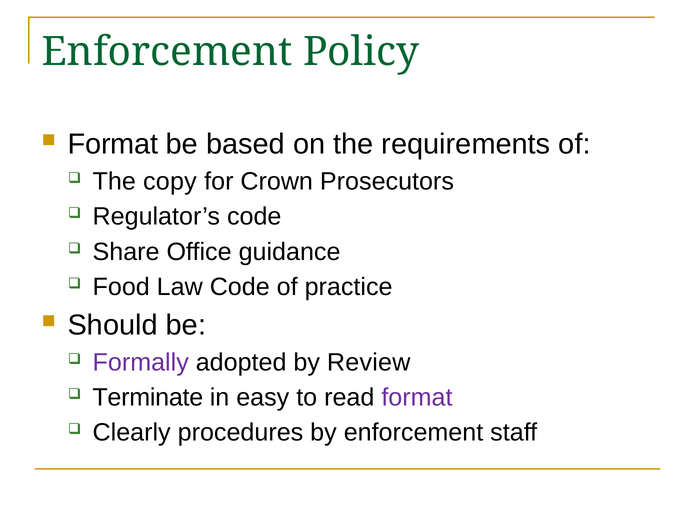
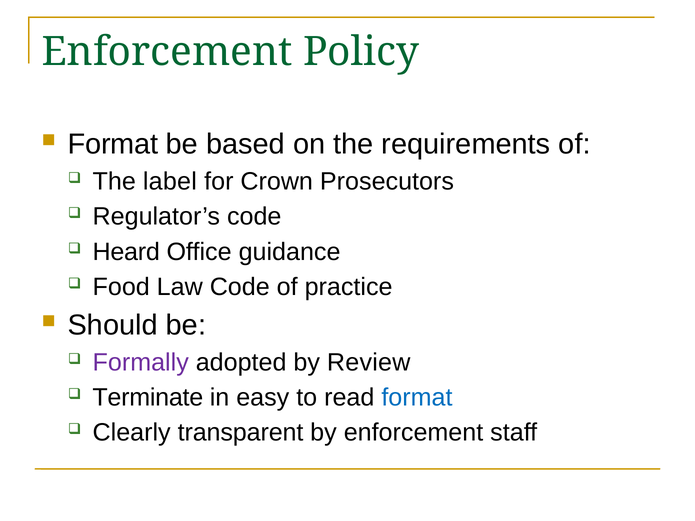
copy: copy -> label (170, 182)
Share: Share -> Heard (126, 252)
format colour: purple -> blue (417, 398)
procedures: procedures -> transparent (241, 433)
